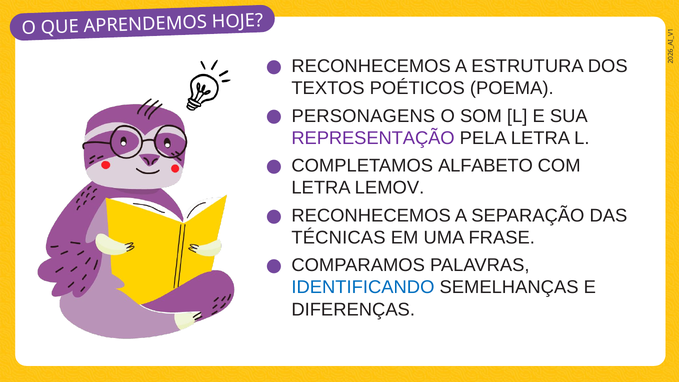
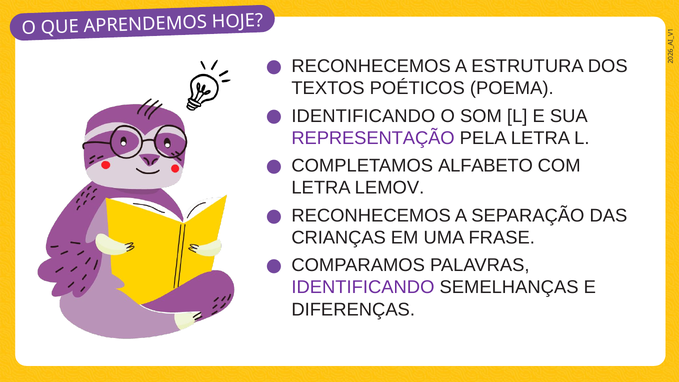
PERSONAGENS: PERSONAGENS -> IDENTIFICANDO (363, 116)
TÉCNICAS: TÉCNICAS -> CRIANÇAS (339, 238)
IDENTIFICANDO colour: blue -> purple (363, 287)
